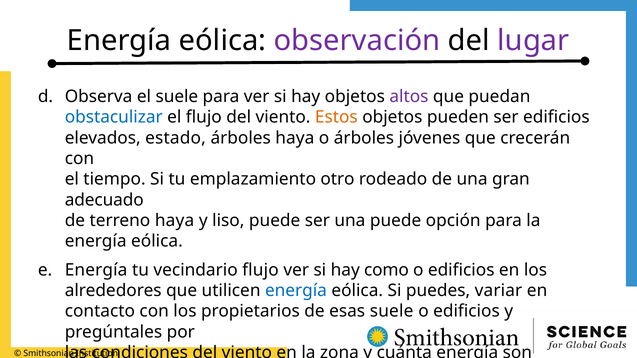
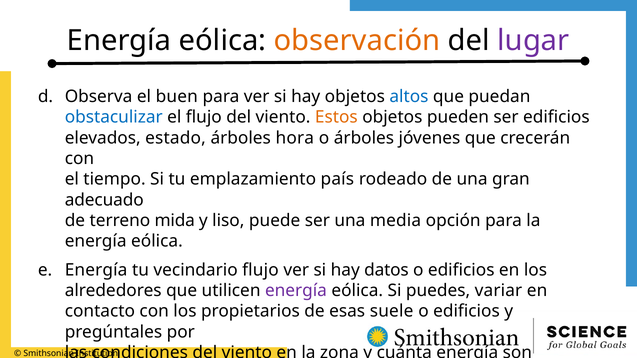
observación colour: purple -> orange (357, 40)
el suele: suele -> buen (177, 97)
altos colour: purple -> blue (409, 97)
árboles haya: haya -> hora (295, 138)
otro: otro -> país (337, 179)
terreno haya: haya -> mida (175, 221)
una puede: puede -> media (395, 221)
como: como -> datos (386, 270)
energía colour: blue -> purple (296, 291)
